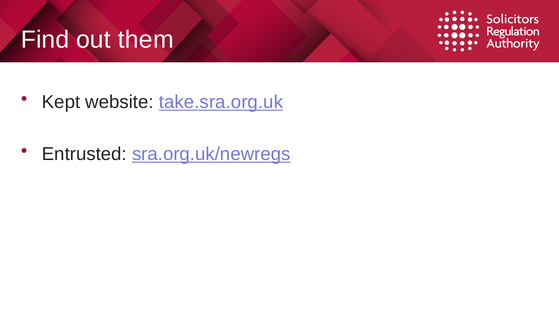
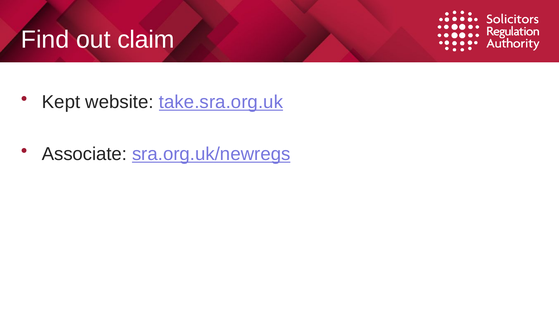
them: them -> claim (146, 40)
Entrusted: Entrusted -> Associate (84, 154)
